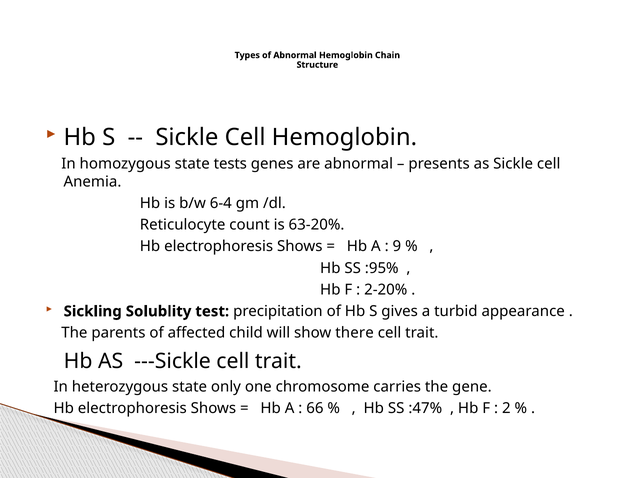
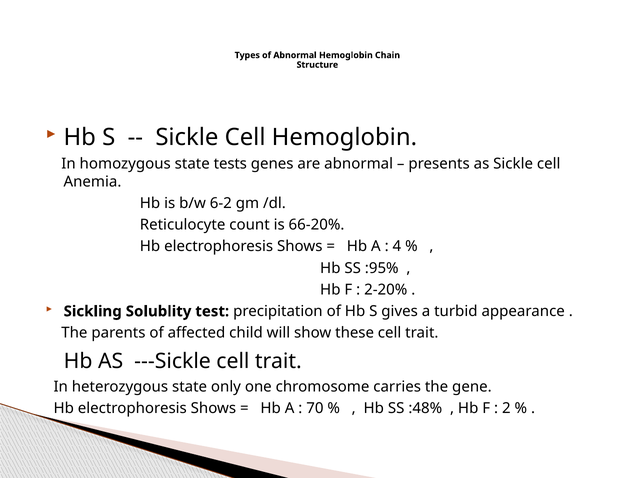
6-4: 6-4 -> 6-2 (221, 203)
63-20%: 63-20% -> 66-20% (317, 225)
9: 9 -> 4 (397, 246)
there: there -> these (355, 333)
66: 66 -> 70 (315, 408)
:47%: :47% -> :48% (425, 408)
